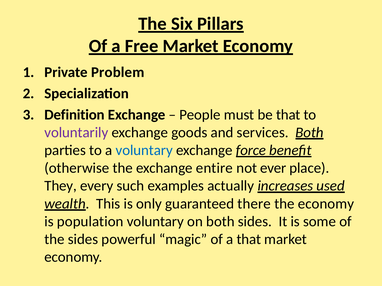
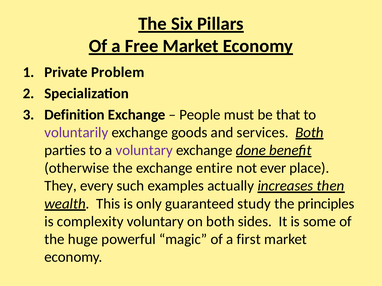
voluntary colour: blue -> purple (144, 150)
force: force -> done (251, 150)
used: used -> then (330, 186)
there: there -> study (254, 204)
the economy: economy -> principles (326, 204)
population: population -> complexity (90, 222)
the sides: sides -> huge (83, 240)
a that: that -> first (249, 240)
